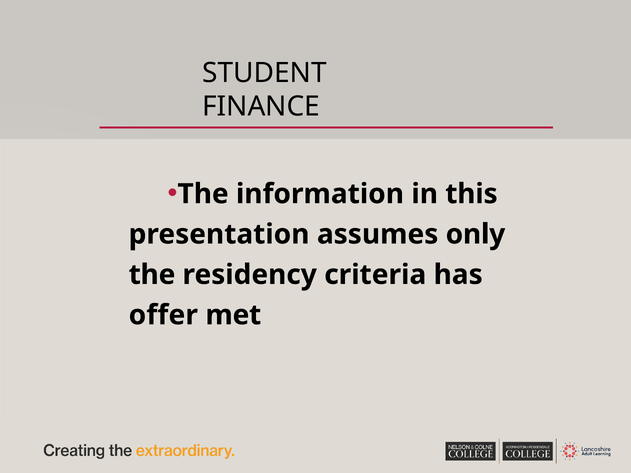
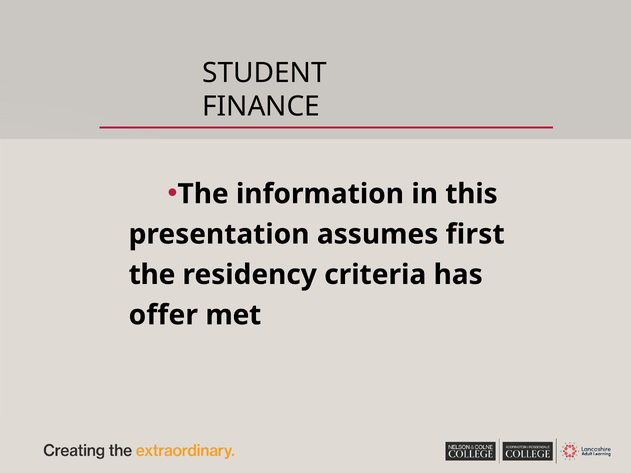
only: only -> first (475, 234)
